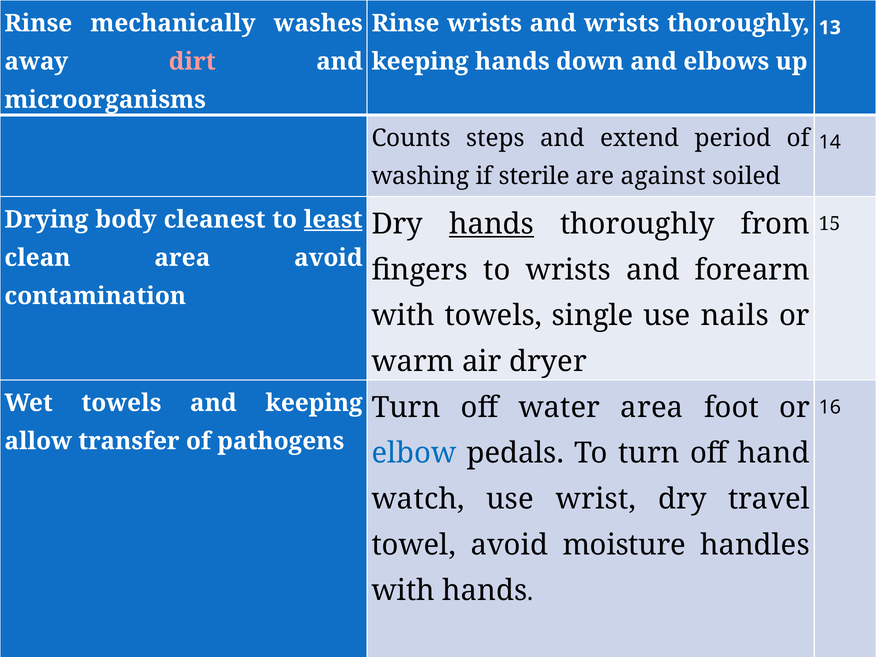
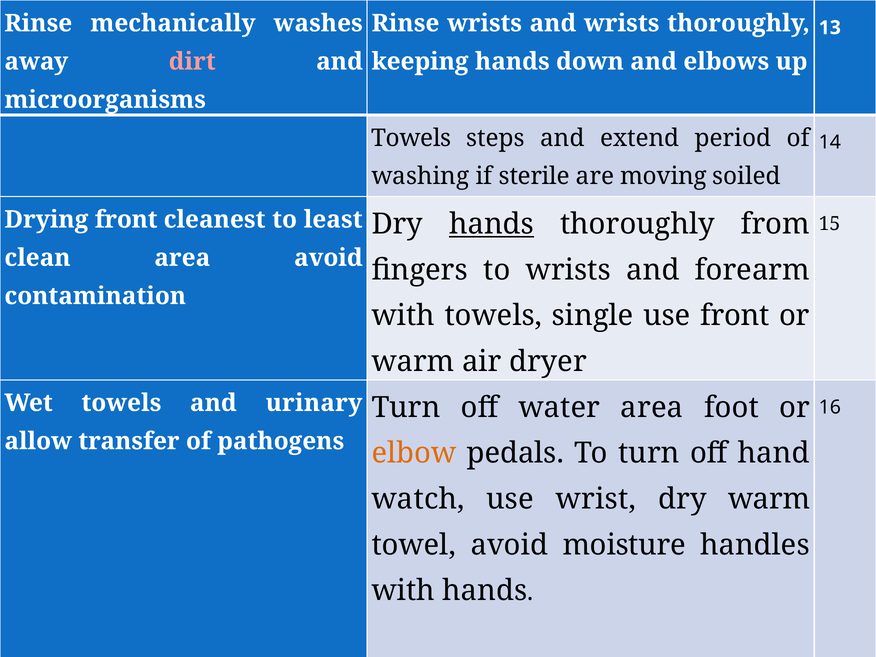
Counts: Counts -> Towels (411, 138)
against: against -> moving (663, 176)
Drying body: body -> front (126, 220)
least underline: present -> none (333, 220)
use nails: nails -> front (735, 316)
and keeping: keeping -> urinary (314, 403)
elbow colour: blue -> orange (414, 453)
dry travel: travel -> warm (769, 499)
